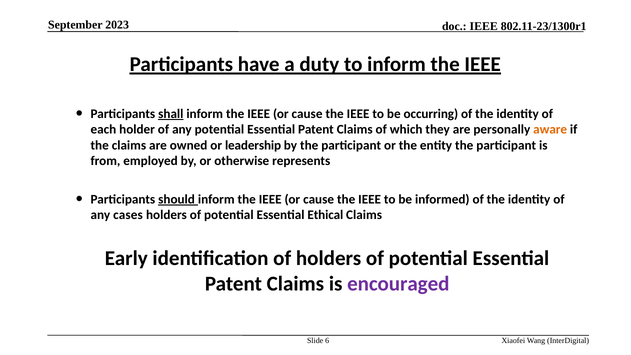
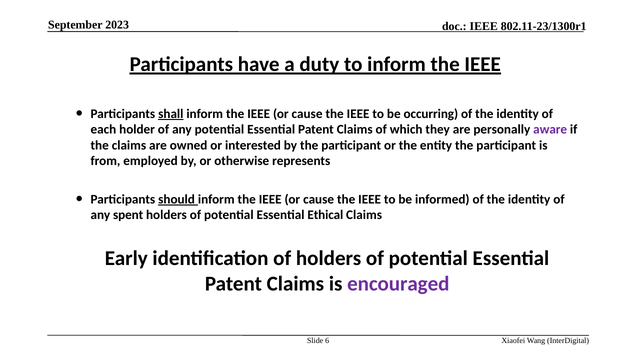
aware colour: orange -> purple (550, 130)
leadership: leadership -> interested (253, 145)
cases: cases -> spent (128, 215)
